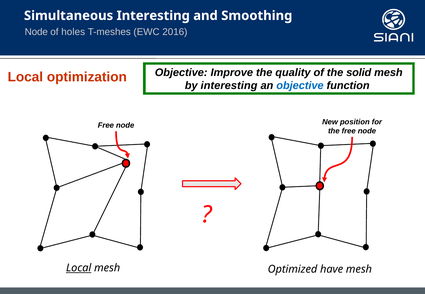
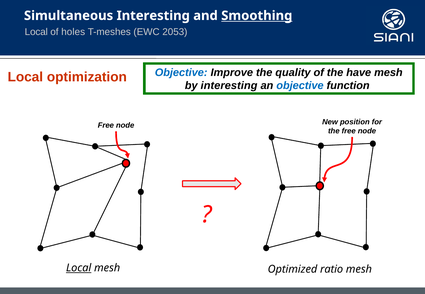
Smoothing underline: none -> present (257, 16)
Node: Node -> Local (36, 32)
2016: 2016 -> 2053 (175, 32)
Objective colour: black -> blue (181, 73)
solid: solid -> have (359, 73)
have: have -> ratio (332, 269)
